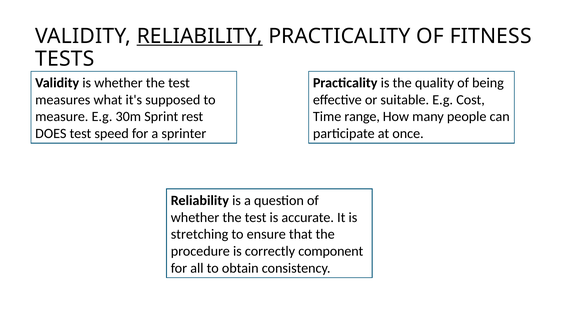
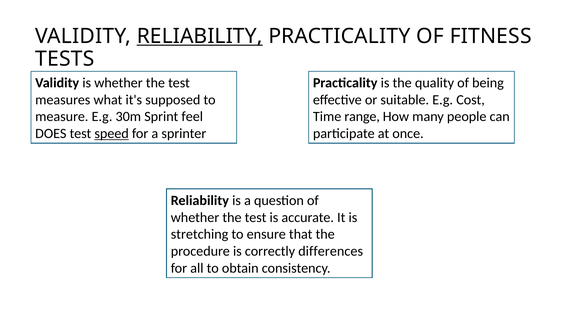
rest: rest -> feel (192, 117)
speed underline: none -> present (112, 134)
component: component -> differences (331, 251)
